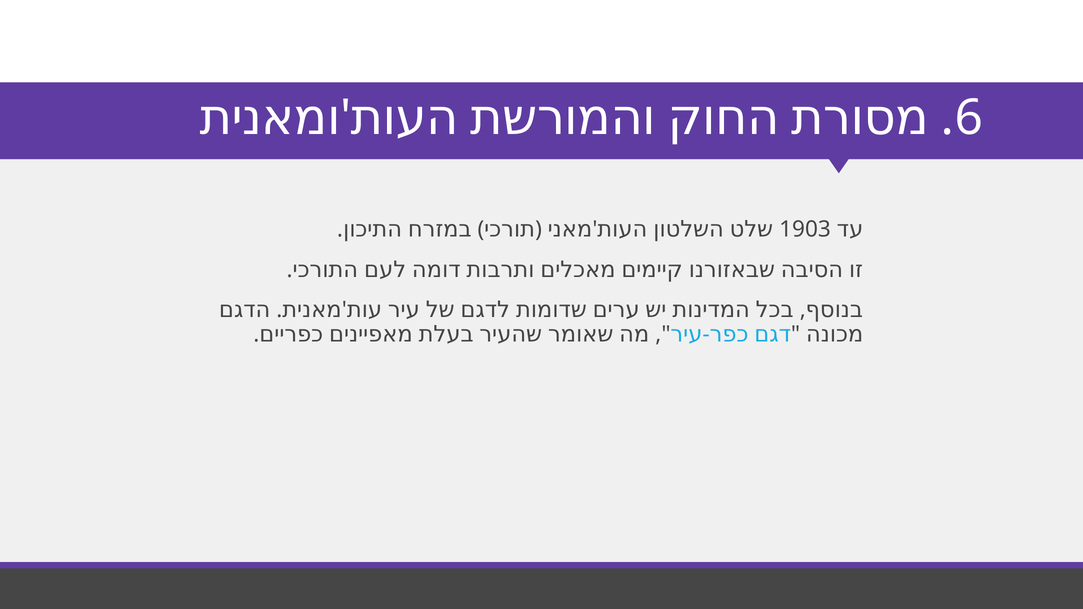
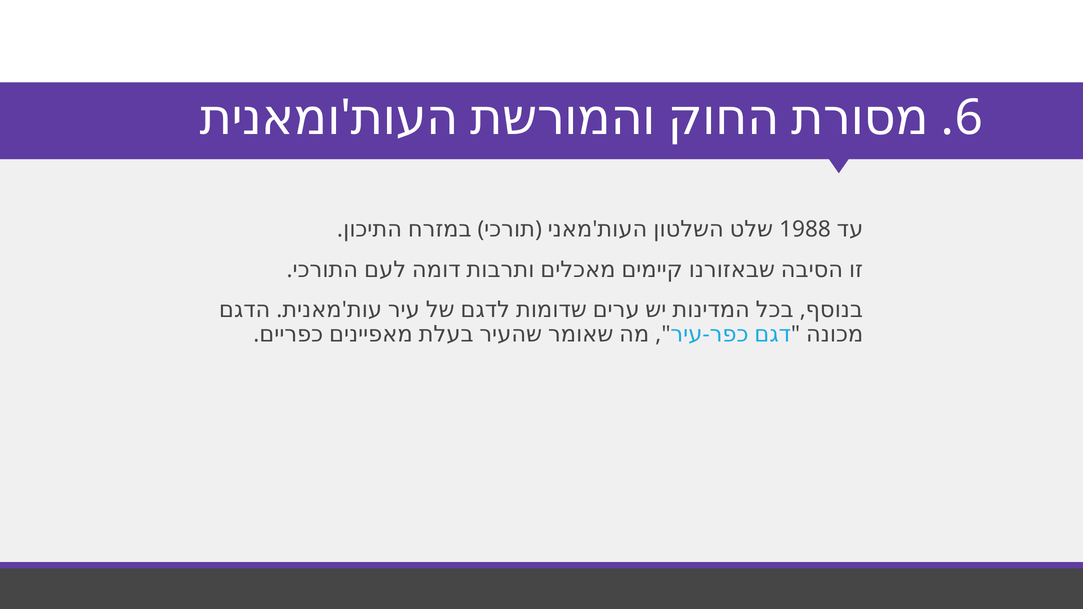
1903: 1903 -> 1988 (805, 229)
